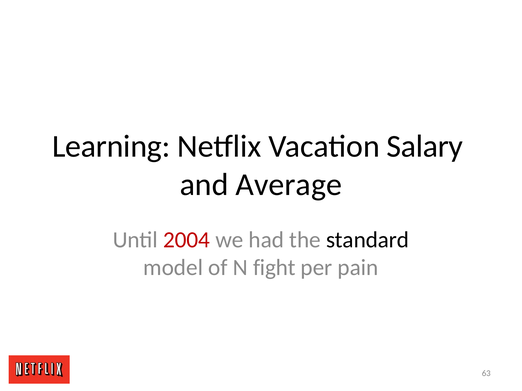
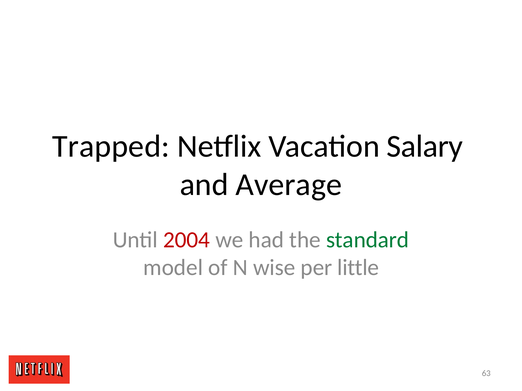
Learning: Learning -> Trapped (111, 147)
standard colour: black -> green (368, 240)
fight: fight -> wise (274, 268)
pain: pain -> little (358, 268)
